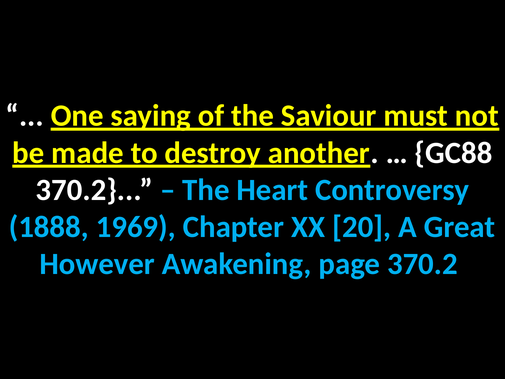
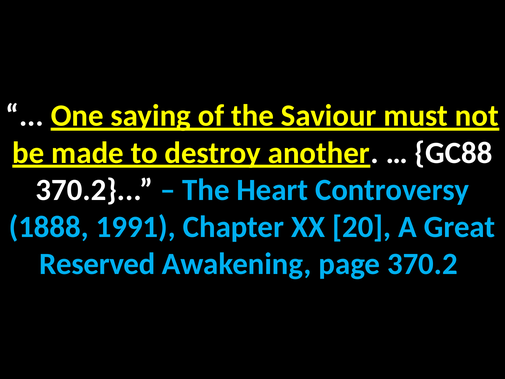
1969: 1969 -> 1991 (136, 227)
However: However -> Reserved (97, 264)
